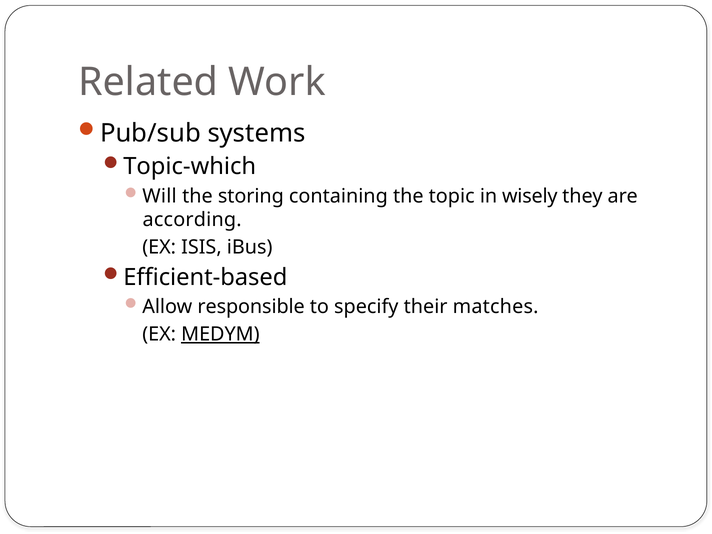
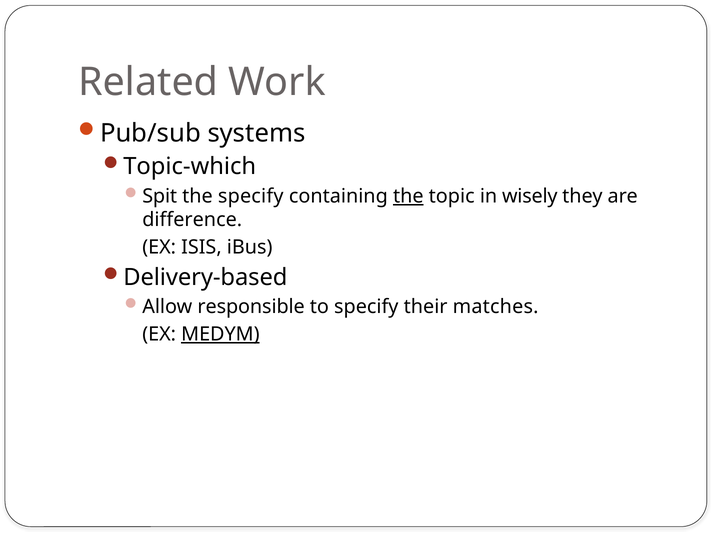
Will: Will -> Spit (160, 196)
the storing: storing -> specify (251, 196)
the underline: none -> present (408, 196)
according: according -> difference (192, 220)
Efficient-based: Efficient-based -> Delivery-based (205, 277)
